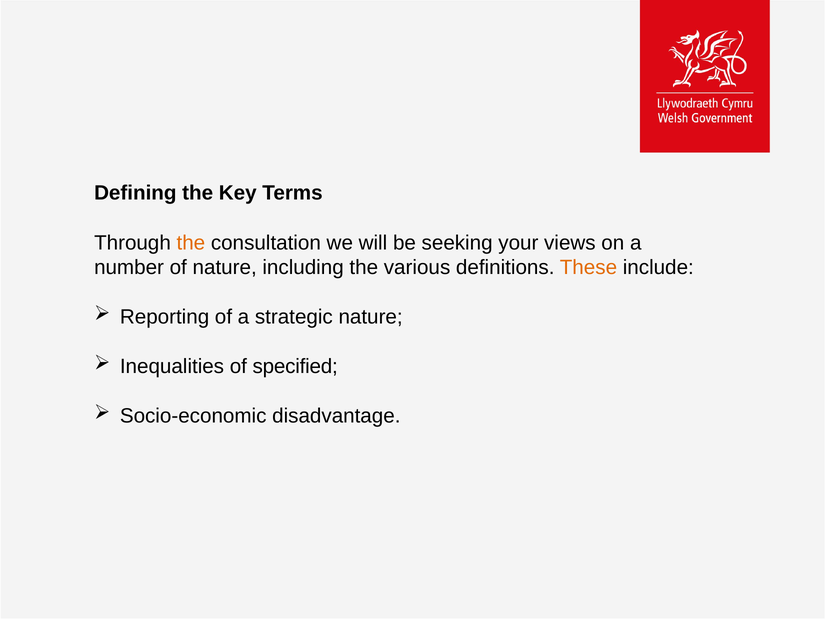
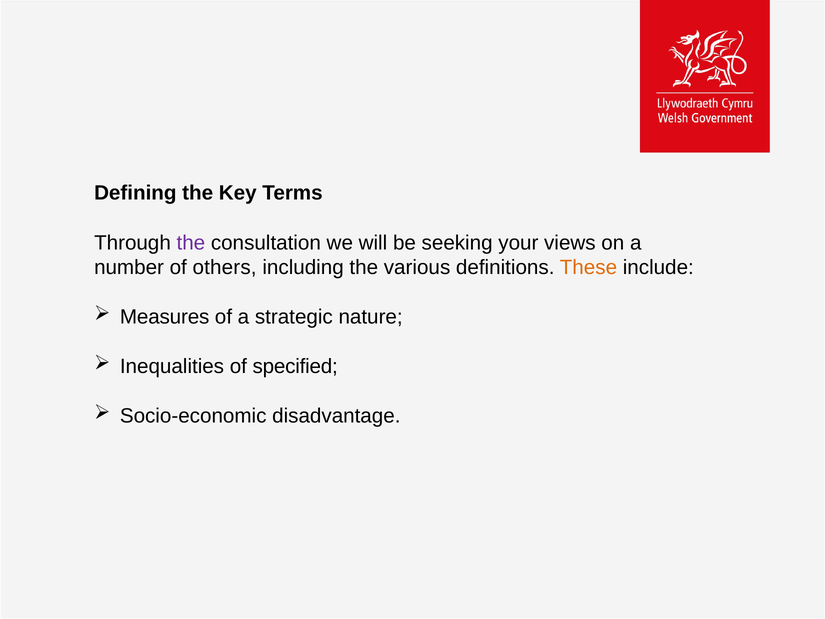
the colour: orange -> purple (191, 243)
of nature: nature -> others (225, 267)
Reporting: Reporting -> Measures (165, 317)
